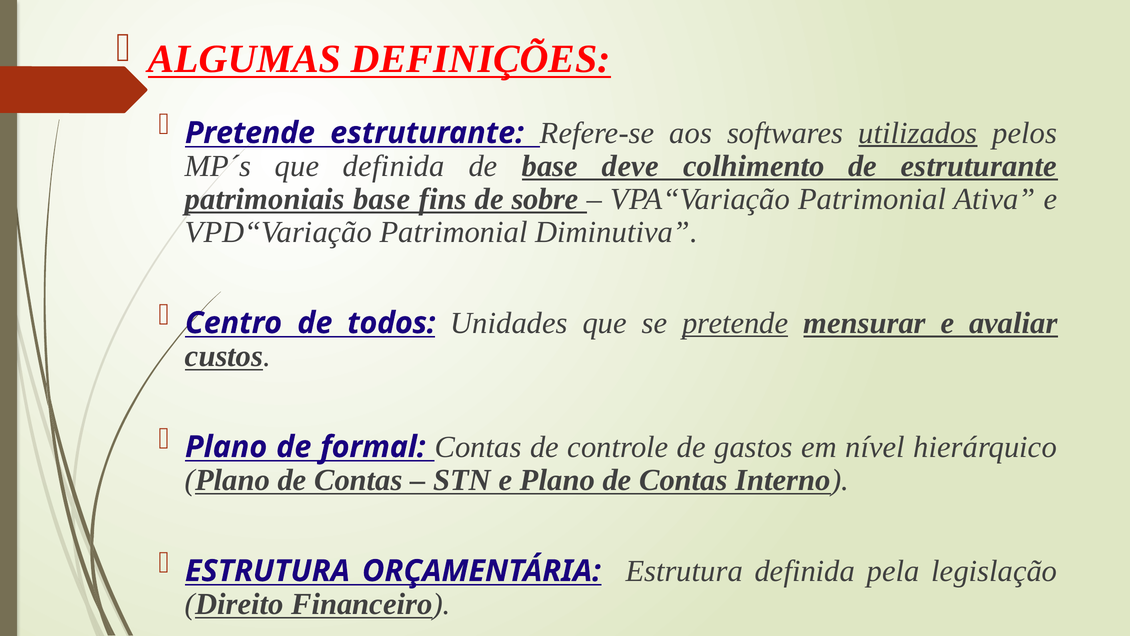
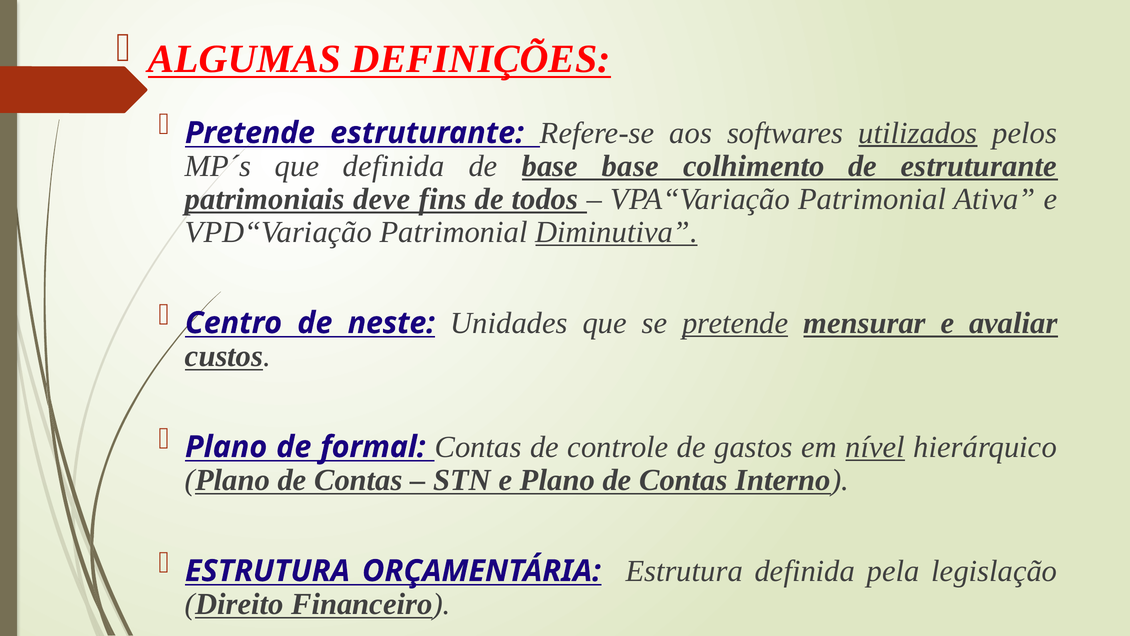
base deve: deve -> base (630, 166)
patrimoniais base: base -> deve (382, 199)
sobre: sobre -> todos (545, 199)
Diminutiva underline: none -> present (616, 232)
todos: todos -> neste (391, 323)
nível underline: none -> present (875, 447)
